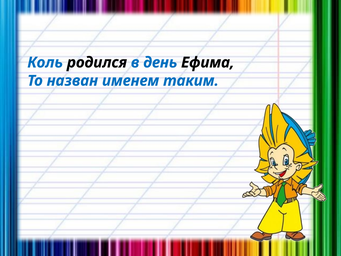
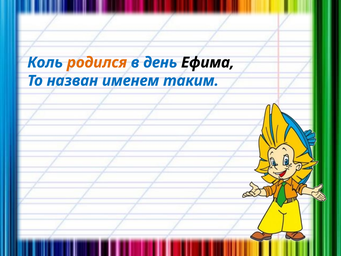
родился colour: black -> orange (97, 62)
